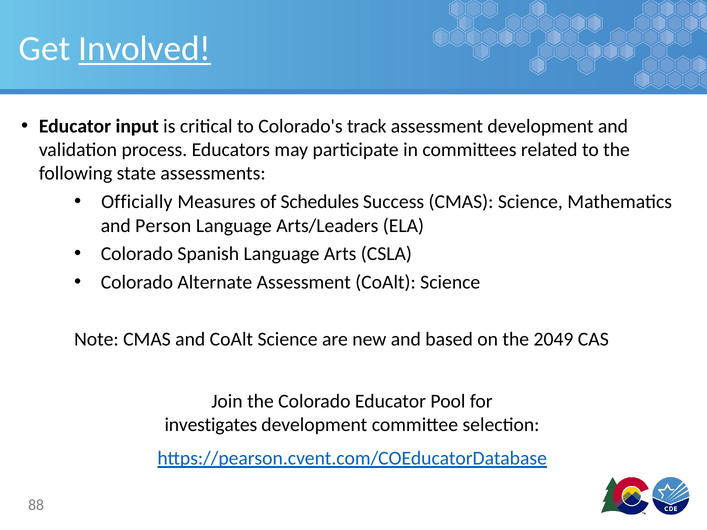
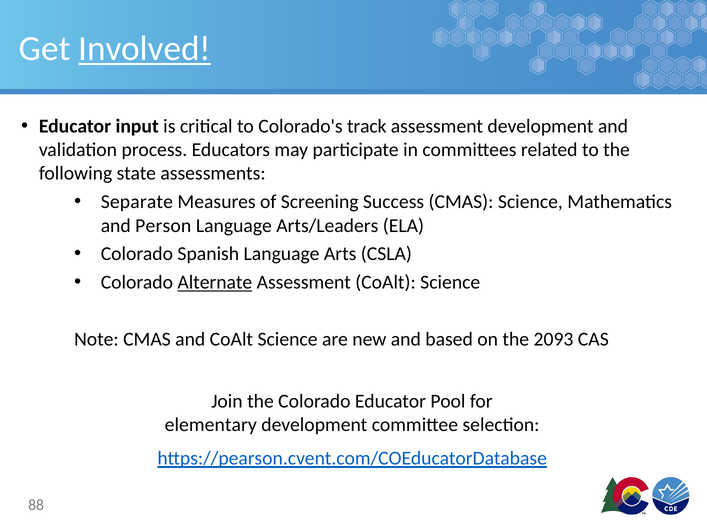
Officially: Officially -> Separate (137, 202)
Schedules: Schedules -> Screening (320, 202)
Alternate underline: none -> present (215, 283)
2049: 2049 -> 2093 (554, 340)
investigates: investigates -> elementary (211, 425)
